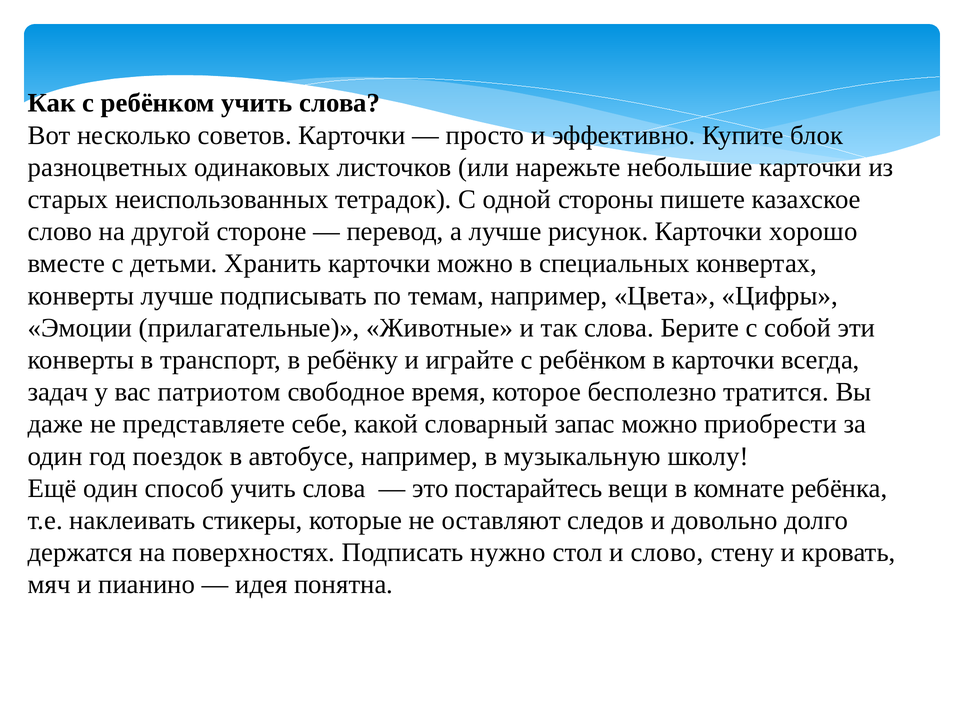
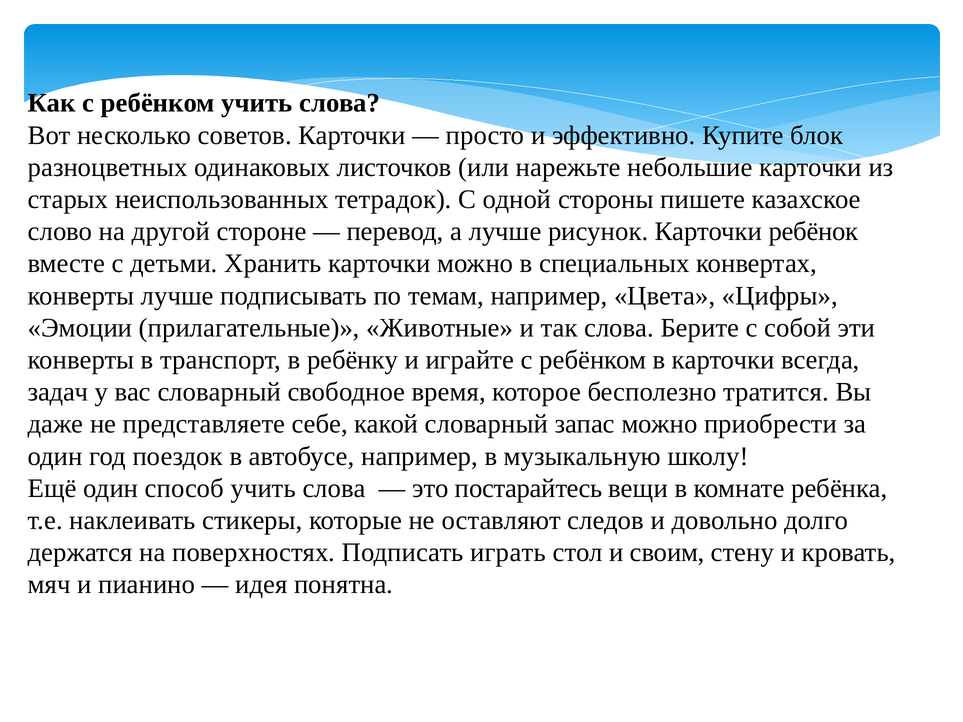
хорошо: хорошо -> ребёнок (813, 232)
вас патриотом: патриотом -> словарный (219, 392)
нужно: нужно -> играть (508, 553)
и слово: слово -> своим (667, 553)
